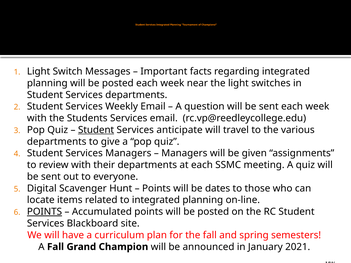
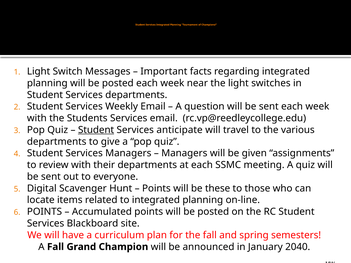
dates: dates -> these (218, 189)
POINTS underline: present -> none (44, 212)
2021: 2021 -> 2040 (298, 247)
